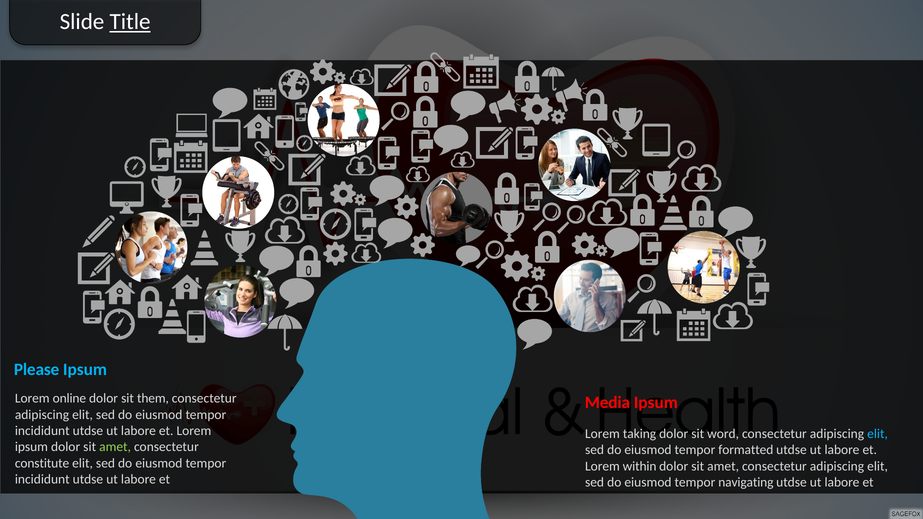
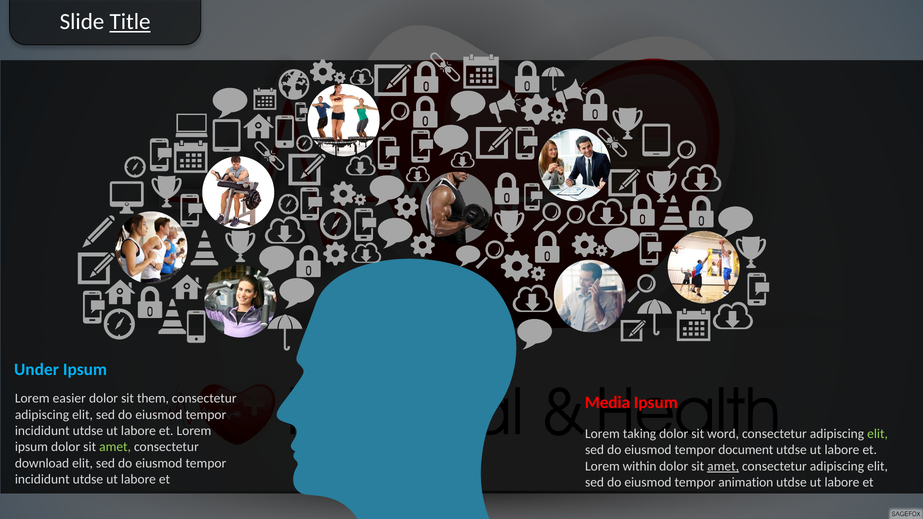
Please: Please -> Under (36, 370)
online: online -> easier (69, 399)
elit colour: light blue -> light green (878, 434)
formatted: formatted -> document (746, 450)
constitute: constitute -> download (42, 463)
amet underline: none -> present (723, 466)
navigating: navigating -> animation (746, 482)
